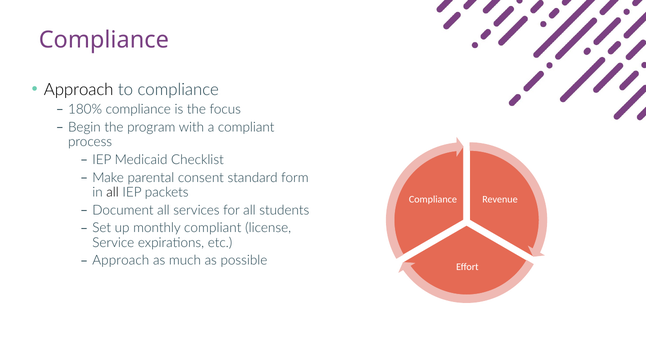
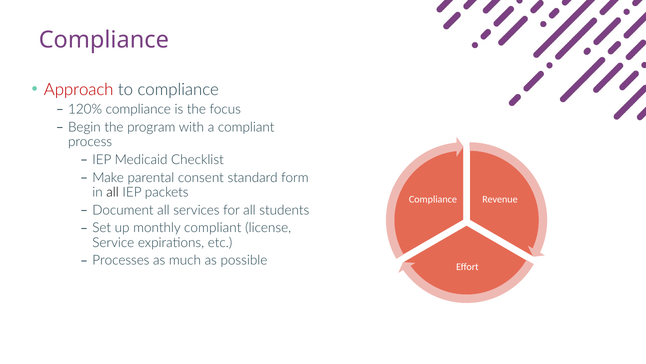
Approach colour: black -> red (79, 89)
180%: 180% -> 120% (85, 109)
Approach: Approach -> Processes (121, 260)
